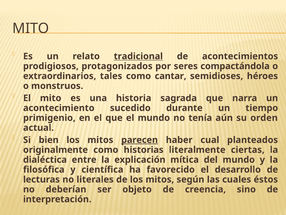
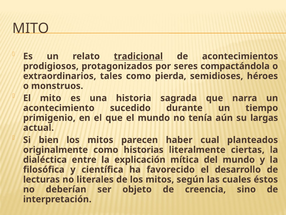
cantar: cantar -> pierda (171, 76)
orden: orden -> largas (264, 118)
parecen underline: present -> none (140, 140)
